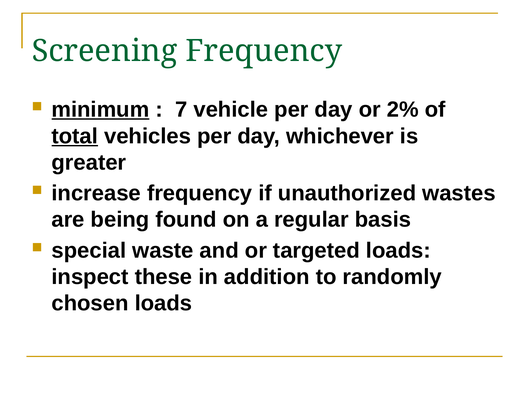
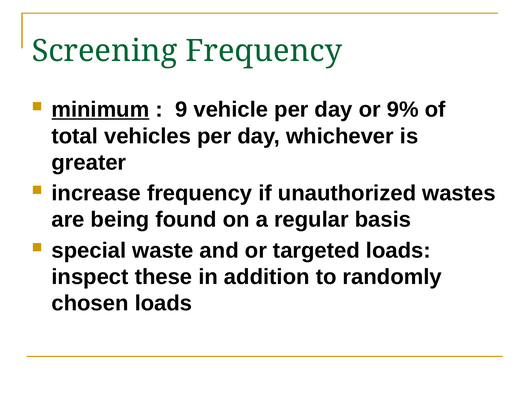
7: 7 -> 9 (181, 110)
2%: 2% -> 9% (403, 110)
total underline: present -> none (75, 136)
